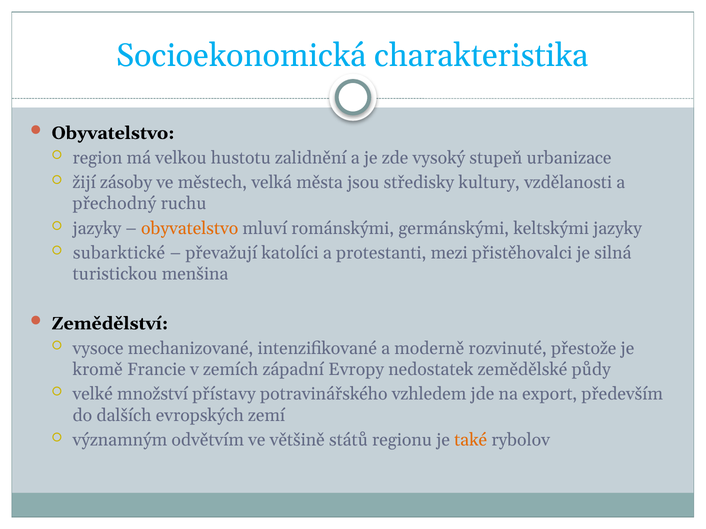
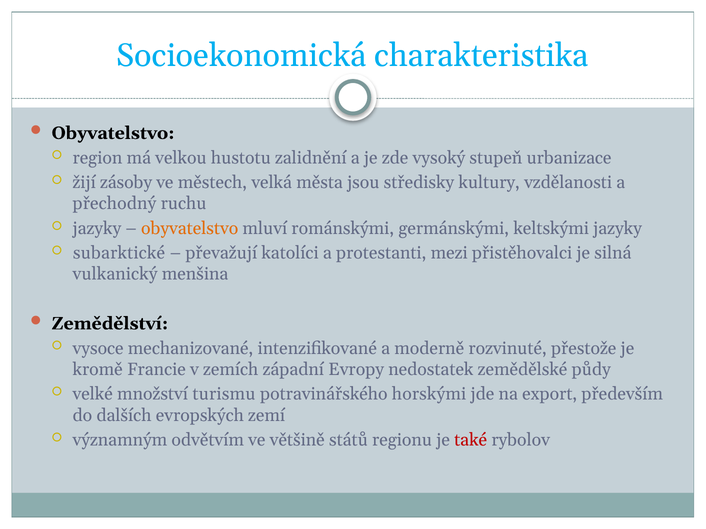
turistickou: turistickou -> vulkanický (115, 274)
přístavy: přístavy -> turismu (224, 394)
vzhledem: vzhledem -> horskými (429, 394)
také colour: orange -> red (471, 440)
